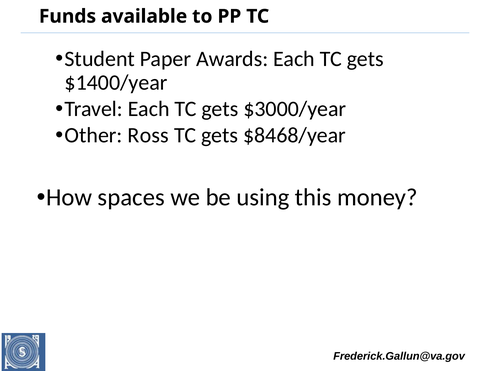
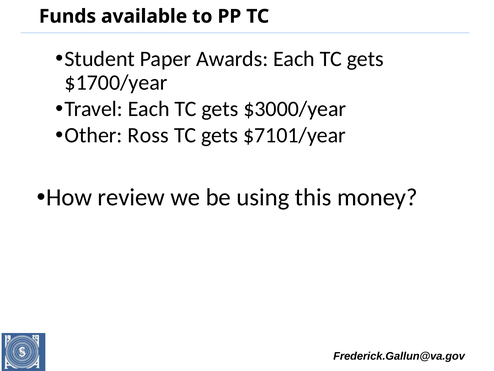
$1400/year: $1400/year -> $1700/year (116, 82)
$8468/year: $8468/year -> $7101/year (295, 135)
spaces: spaces -> review (131, 197)
